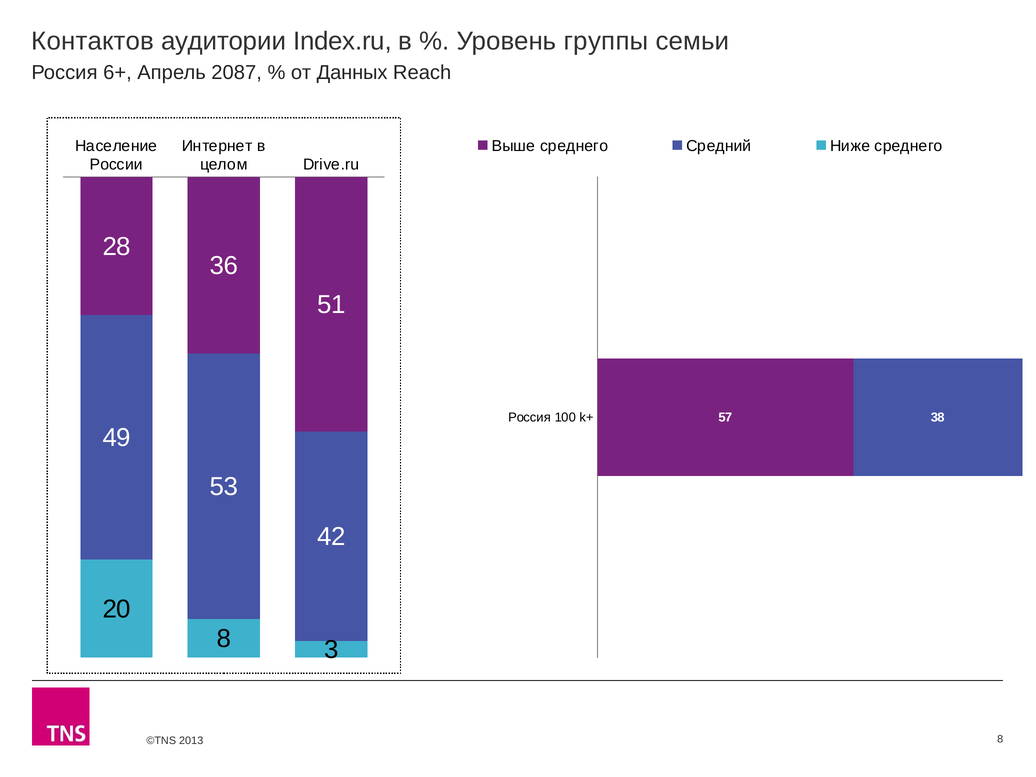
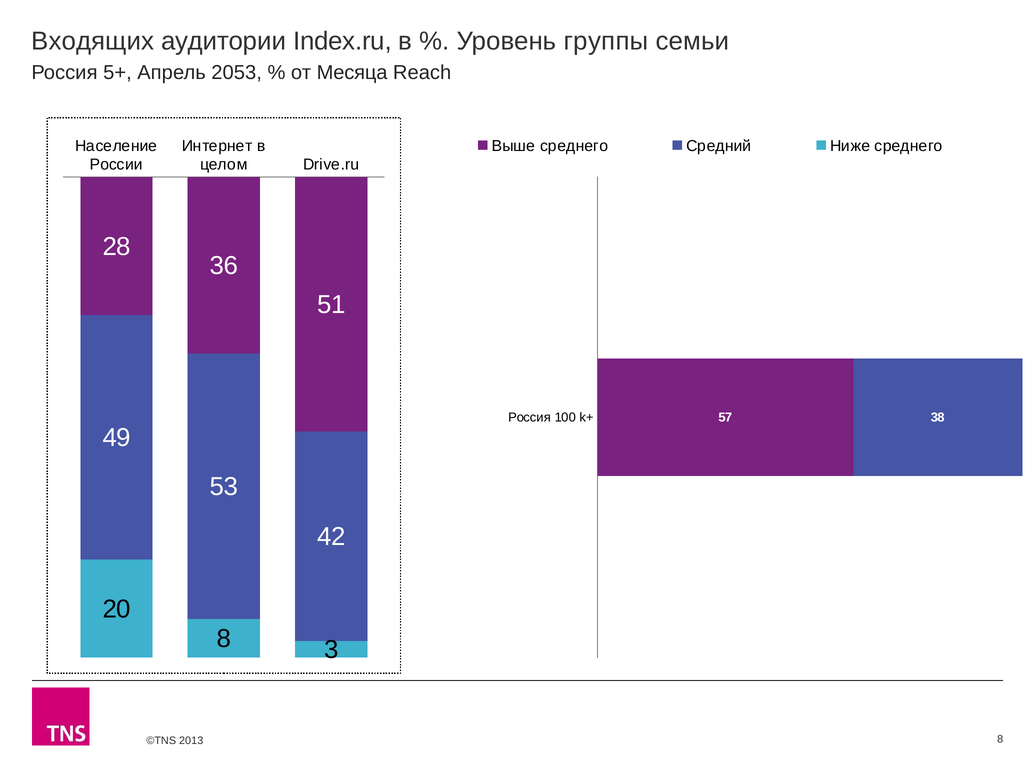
Контактов: Контактов -> Входящих (93, 41)
6+: 6+ -> 5+ (117, 72)
2087: 2087 -> 2053 (237, 72)
Данных: Данных -> Месяца (352, 72)
